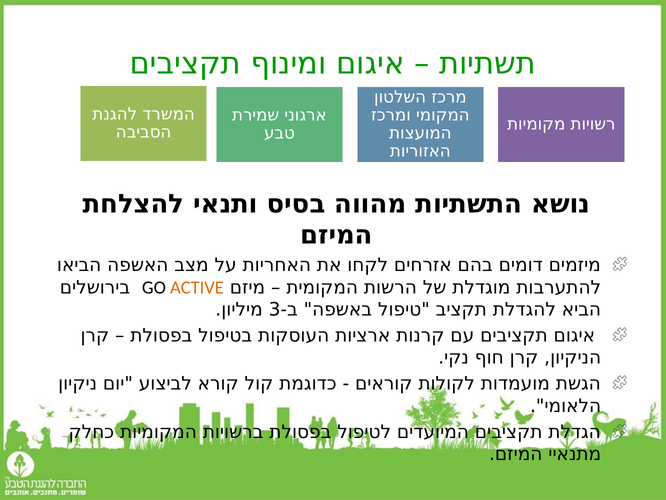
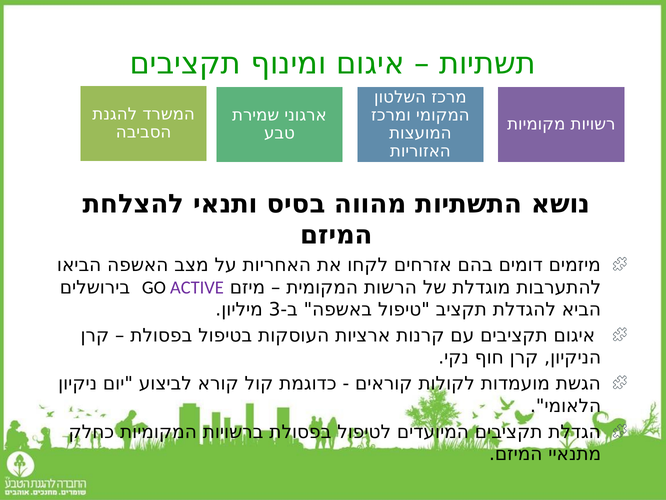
ACTIVE colour: orange -> purple (197, 287)
